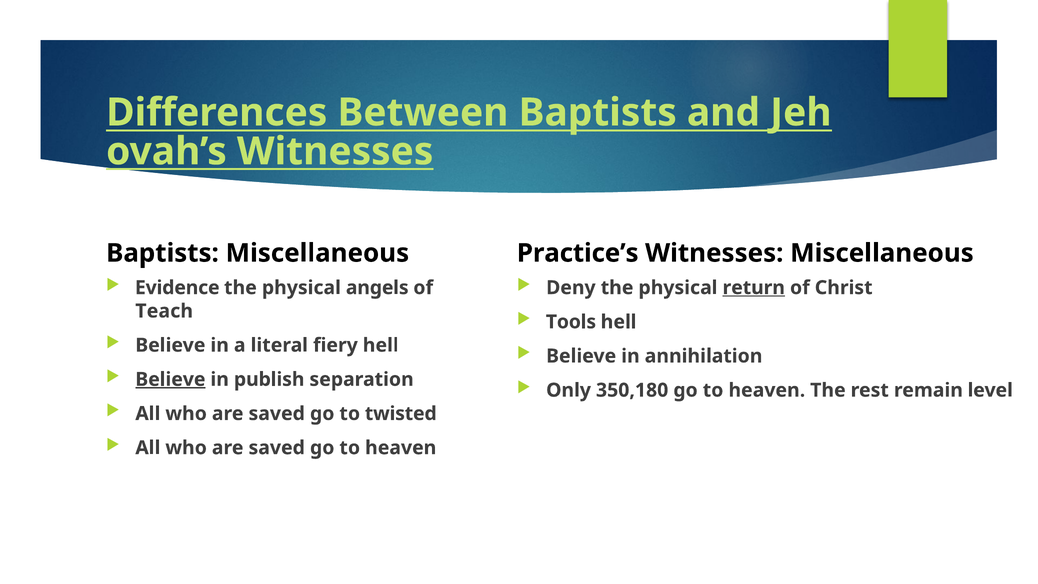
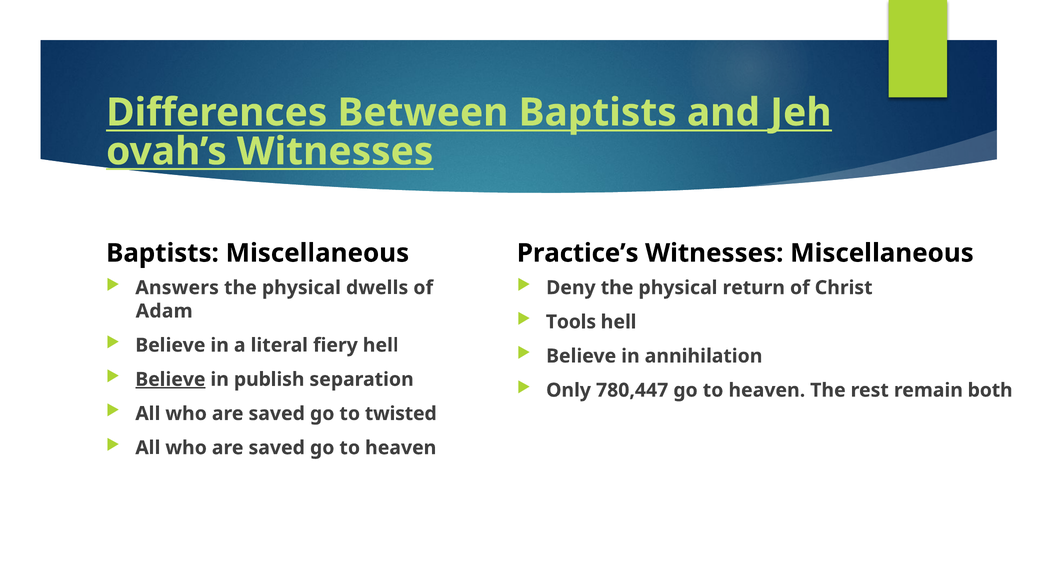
Evidence: Evidence -> Answers (177, 288)
angels: angels -> dwells (377, 288)
return underline: present -> none (754, 288)
Teach: Teach -> Adam (164, 311)
350,180: 350,180 -> 780,447 (632, 390)
level: level -> both (990, 390)
